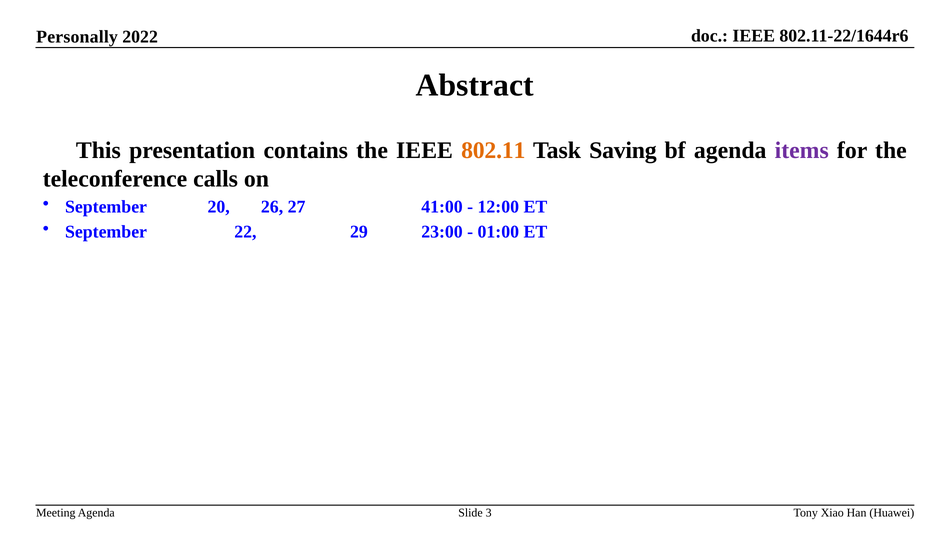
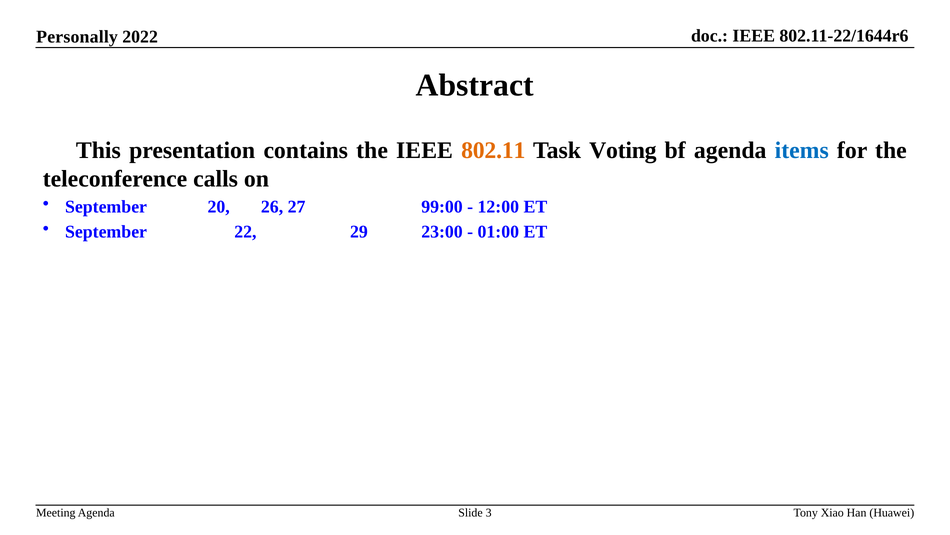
Saving: Saving -> Voting (623, 150)
items colour: purple -> blue (802, 150)
41:00: 41:00 -> 99:00 (442, 207)
